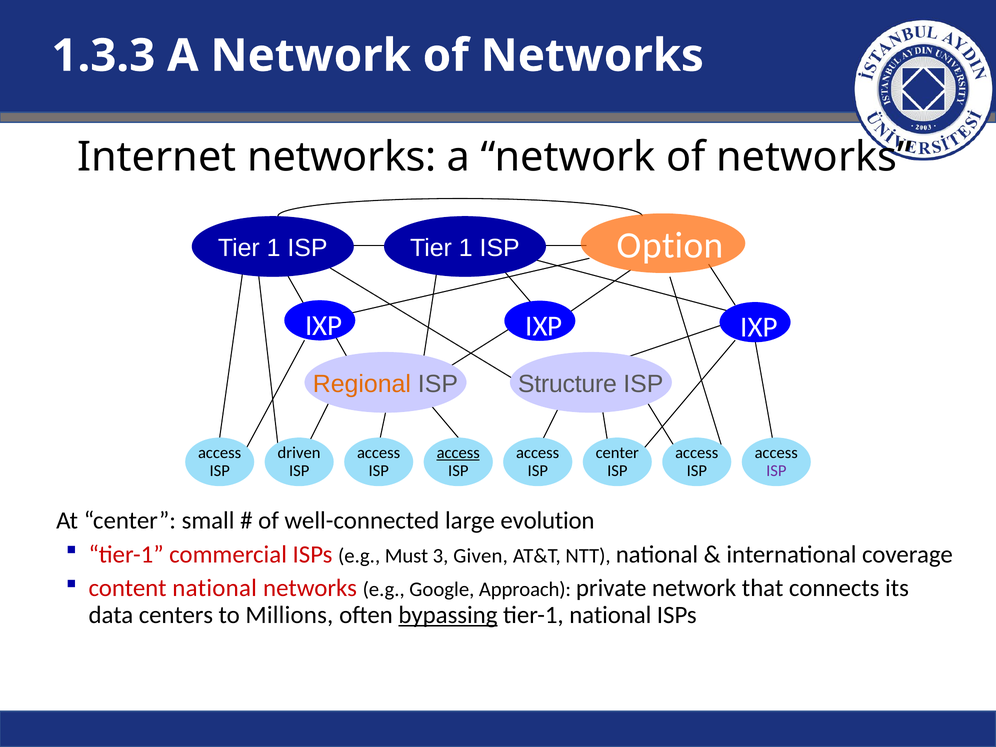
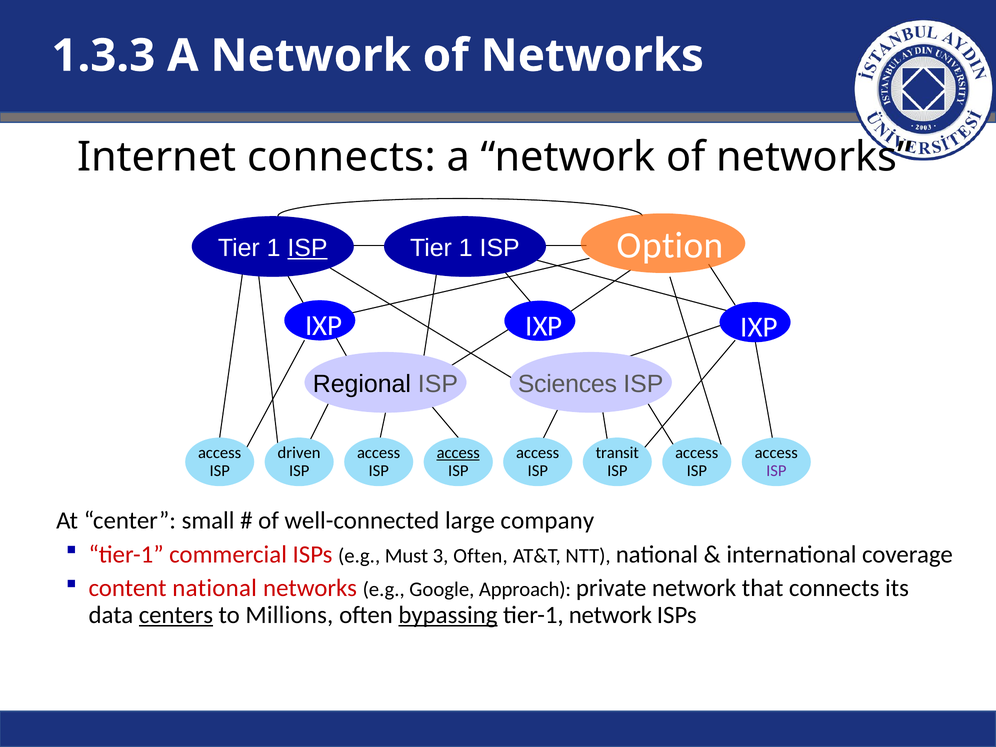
Internet networks: networks -> connects (341, 157)
ISP underline: none -> present (307, 248)
Regional colour: orange -> black (362, 384)
Structure: Structure -> Sciences (567, 384)
center: center -> transit (617, 453)
evolution: evolution -> company (547, 521)
3 Given: Given -> Often (481, 556)
centers underline: none -> present (176, 615)
tier-1 national: national -> network (610, 615)
